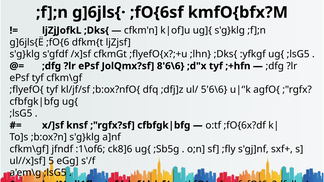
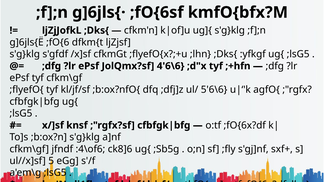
8'6\6: 8'6\6 -> 4'6\6 (171, 66)
:1\of6: :1\of6 -> :4\of6 (90, 149)
